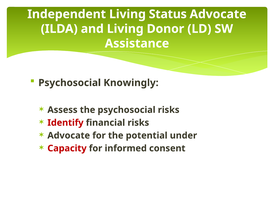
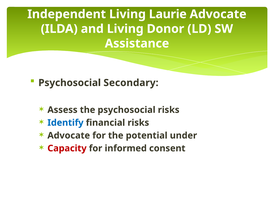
Status: Status -> Laurie (168, 14)
Knowingly: Knowingly -> Secondary (131, 83)
Identify colour: red -> blue (65, 122)
